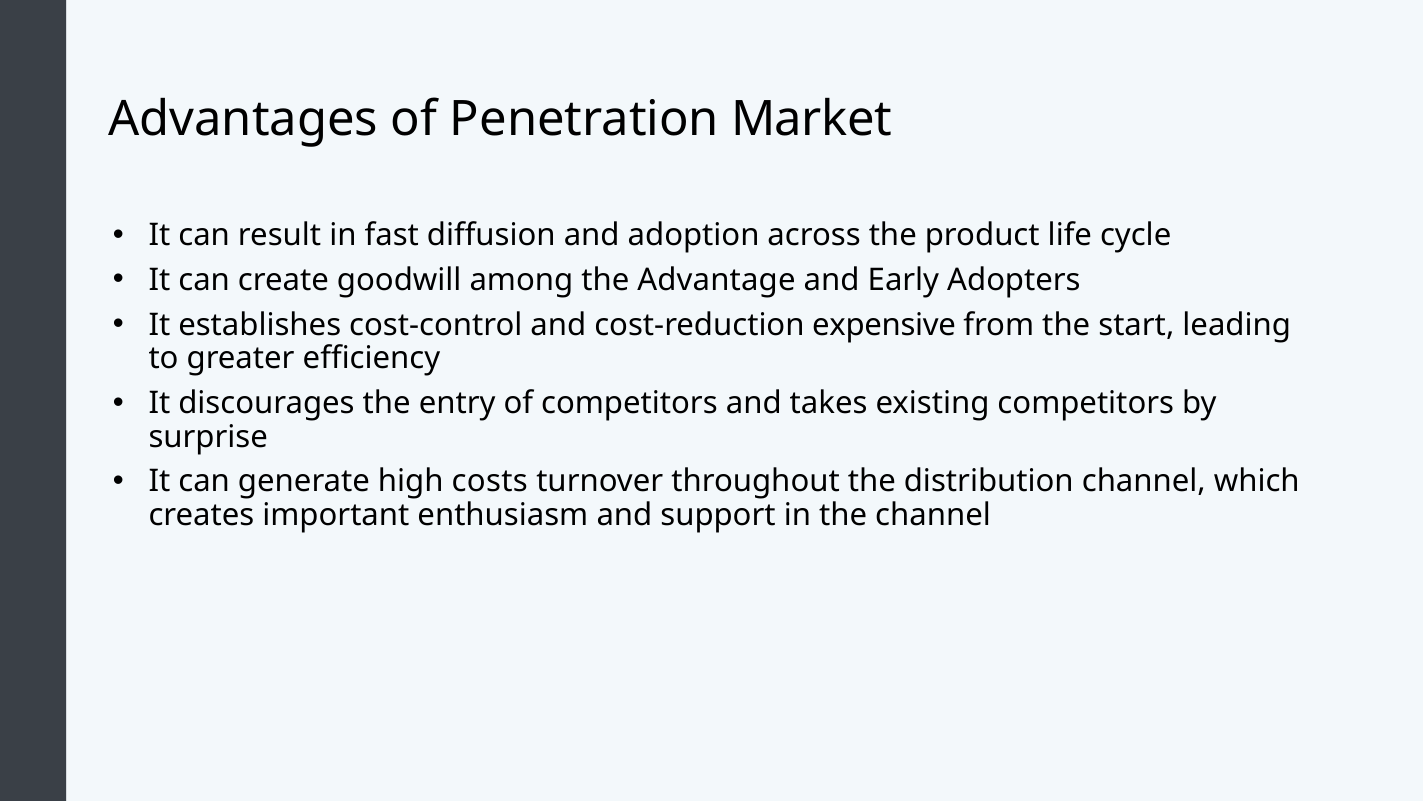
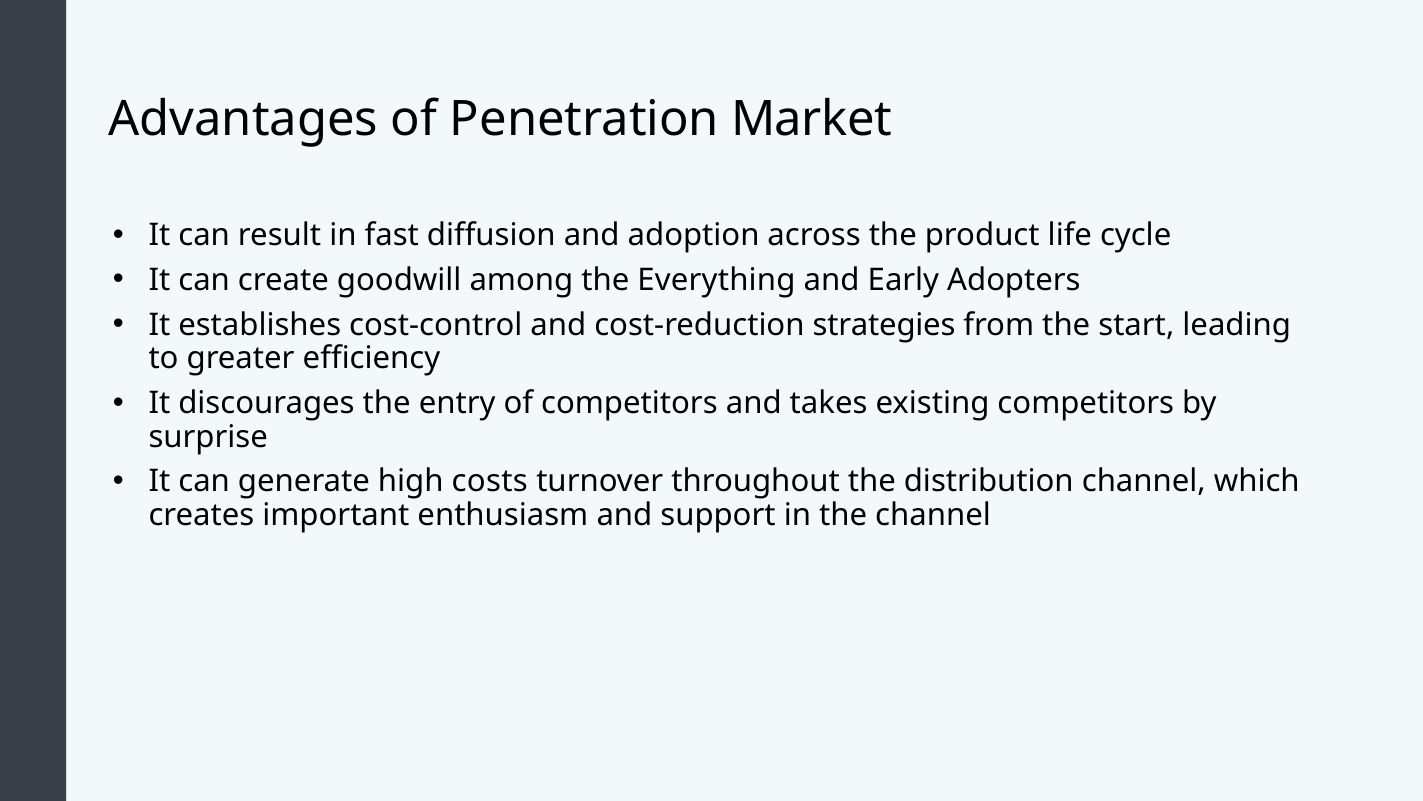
Advantage: Advantage -> Everything (716, 280)
expensive: expensive -> strategies (884, 325)
